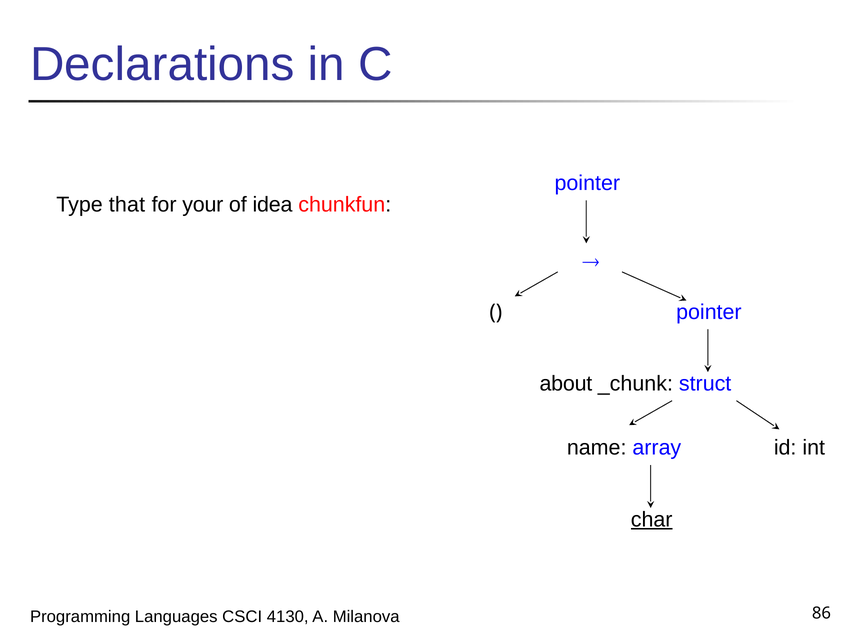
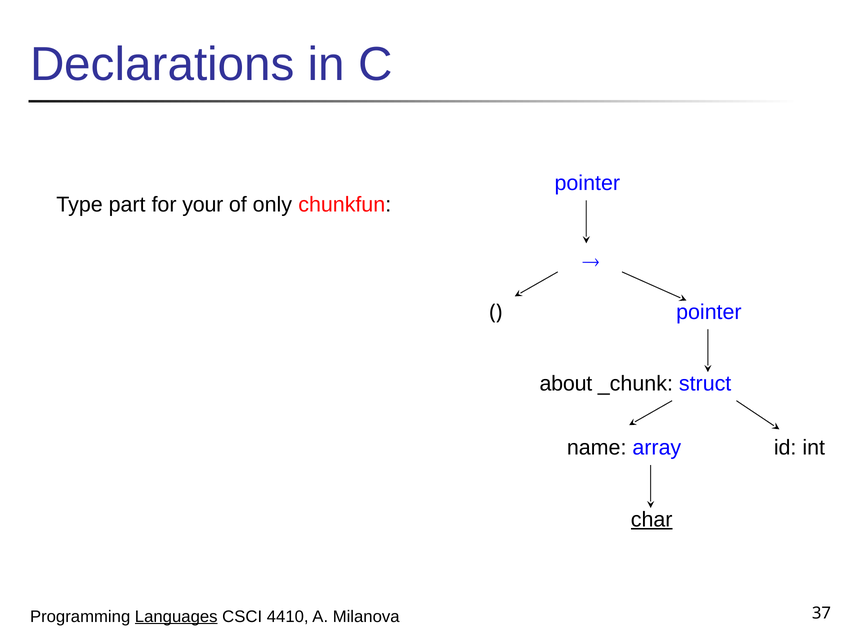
that: that -> part (127, 204)
idea: idea -> only (272, 204)
Languages underline: none -> present (176, 616)
4130: 4130 -> 4410 (288, 616)
86: 86 -> 37 (821, 613)
